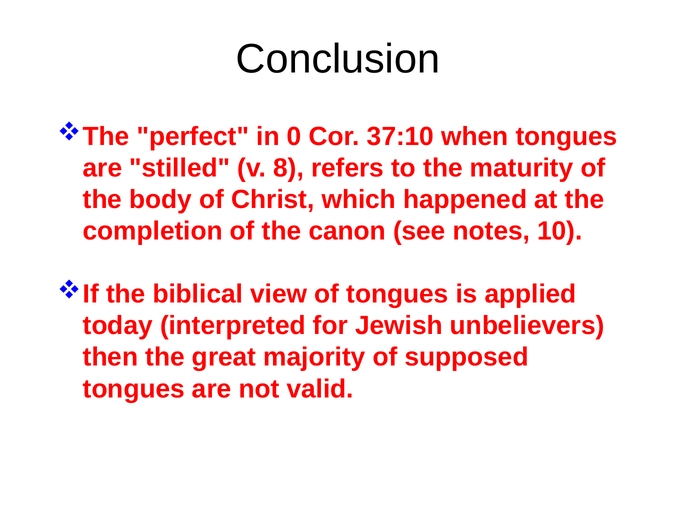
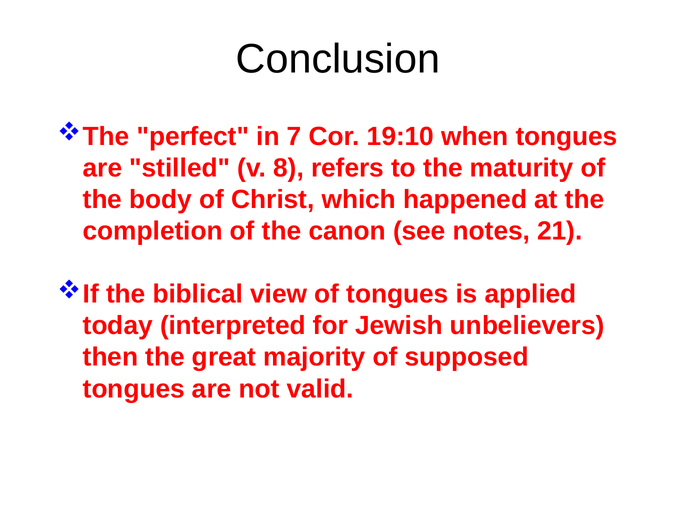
0: 0 -> 7 (294, 136)
37:10: 37:10 -> 19:10 (401, 136)
10: 10 -> 21 (560, 231)
